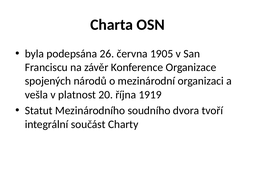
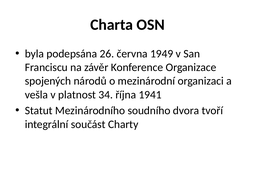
1905: 1905 -> 1949 (162, 53)
20: 20 -> 34 (106, 94)
1919: 1919 -> 1941 (150, 94)
